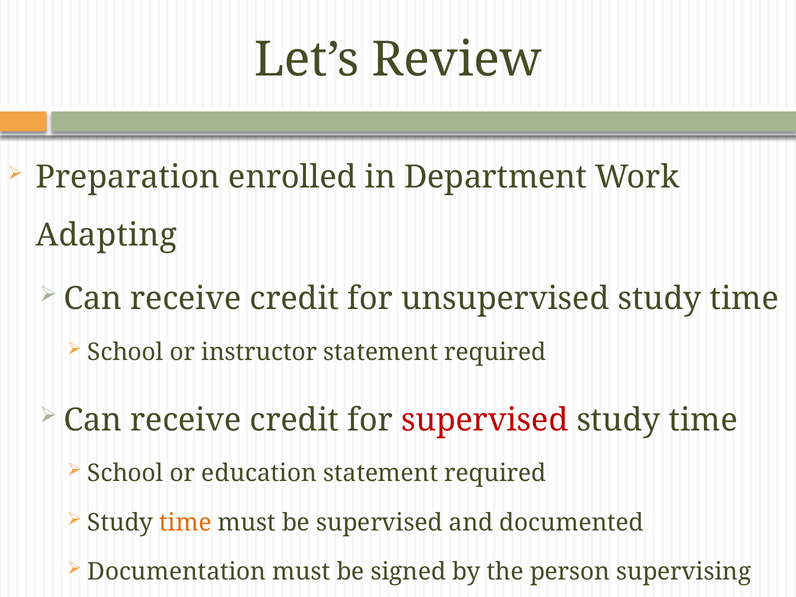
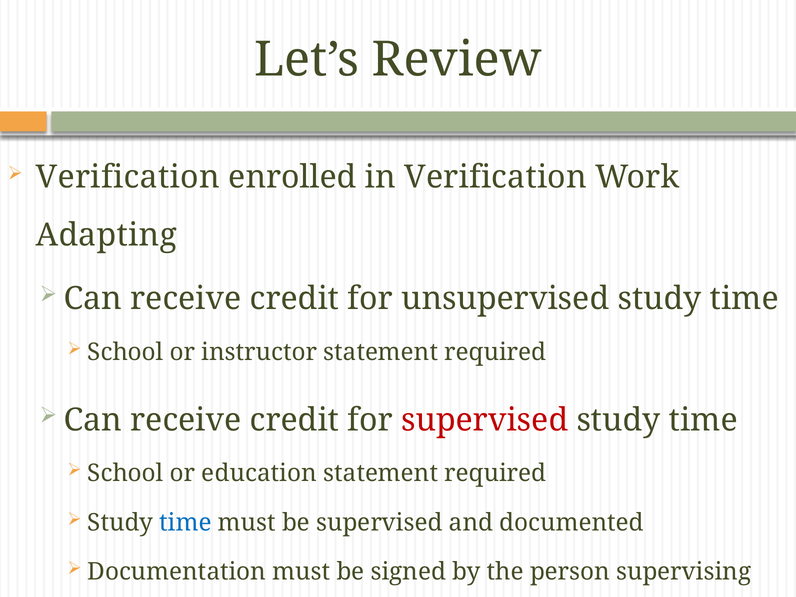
Preparation: Preparation -> Verification (128, 177)
in Department: Department -> Verification (496, 177)
time colour: orange -> blue (186, 523)
